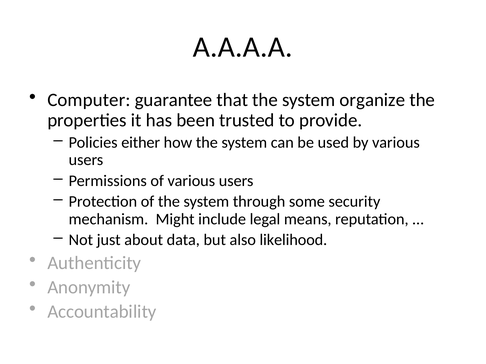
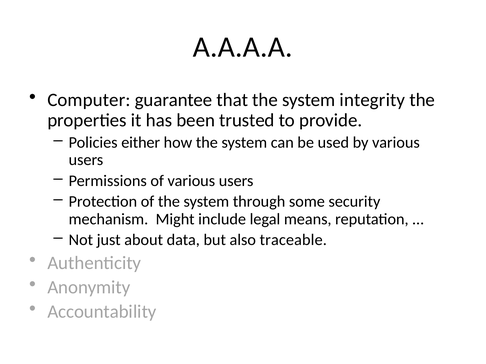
organize: organize -> integrity (372, 100)
likelihood: likelihood -> traceable (293, 240)
